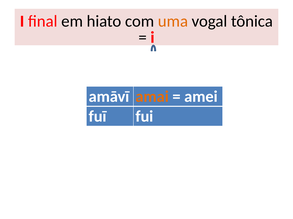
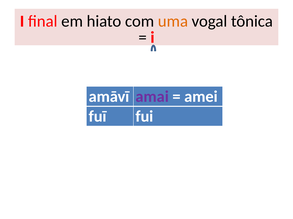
amai colour: orange -> purple (152, 97)
